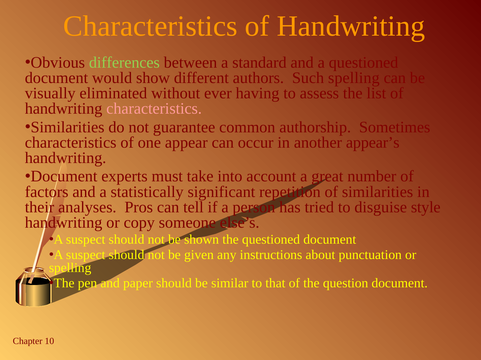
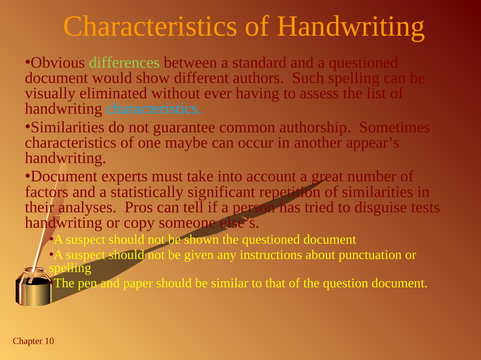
characteristics colour: pink -> light blue (154, 109)
appear: appear -> maybe (186, 143)
style: style -> tests (426, 208)
